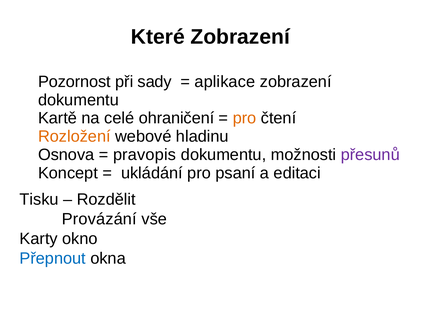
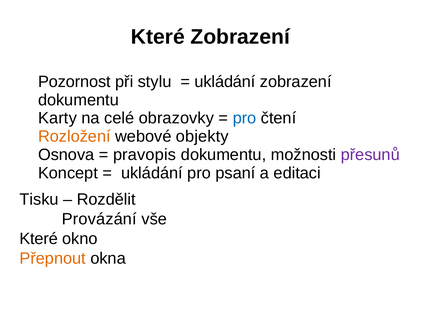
sady: sady -> stylu (155, 82)
aplikace: aplikace -> ukládání (225, 82)
Kartě: Kartě -> Karty (57, 118)
ohraničení: ohraničení -> obrazovky (176, 118)
pro colour: orange -> blue (245, 118)
hladinu: hladinu -> objekty (202, 136)
Karty: Karty -> Které (39, 239)
Přepnout colour: blue -> orange (53, 258)
